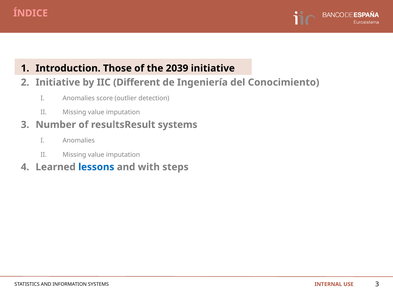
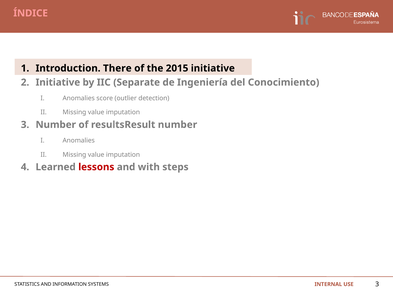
Those: Those -> There (117, 68)
2039: 2039 -> 2015 (177, 68)
Different: Different -> Separate (137, 83)
resultsResult systems: systems -> number (178, 125)
lessons colour: blue -> red (96, 167)
